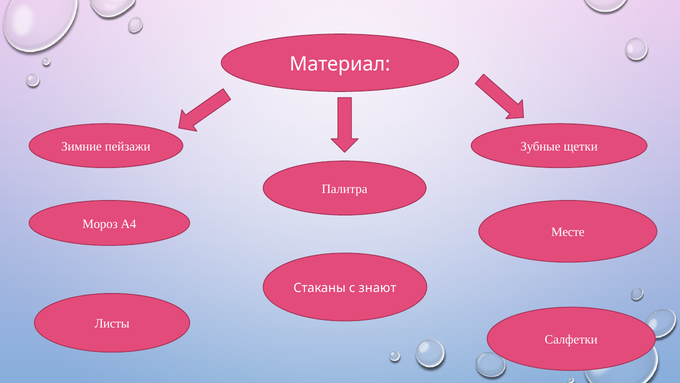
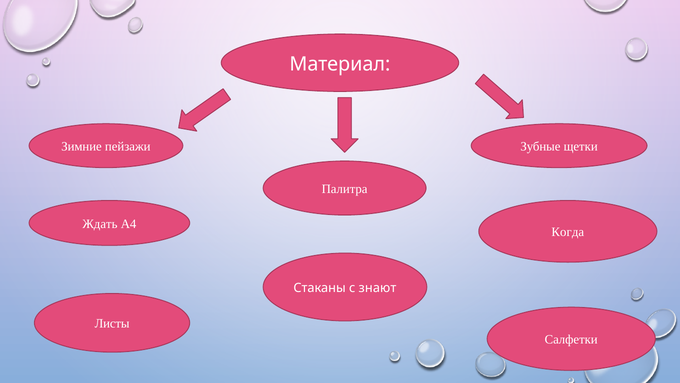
Мороз: Мороз -> Ждать (100, 224)
Месте: Месте -> Когда (568, 232)
